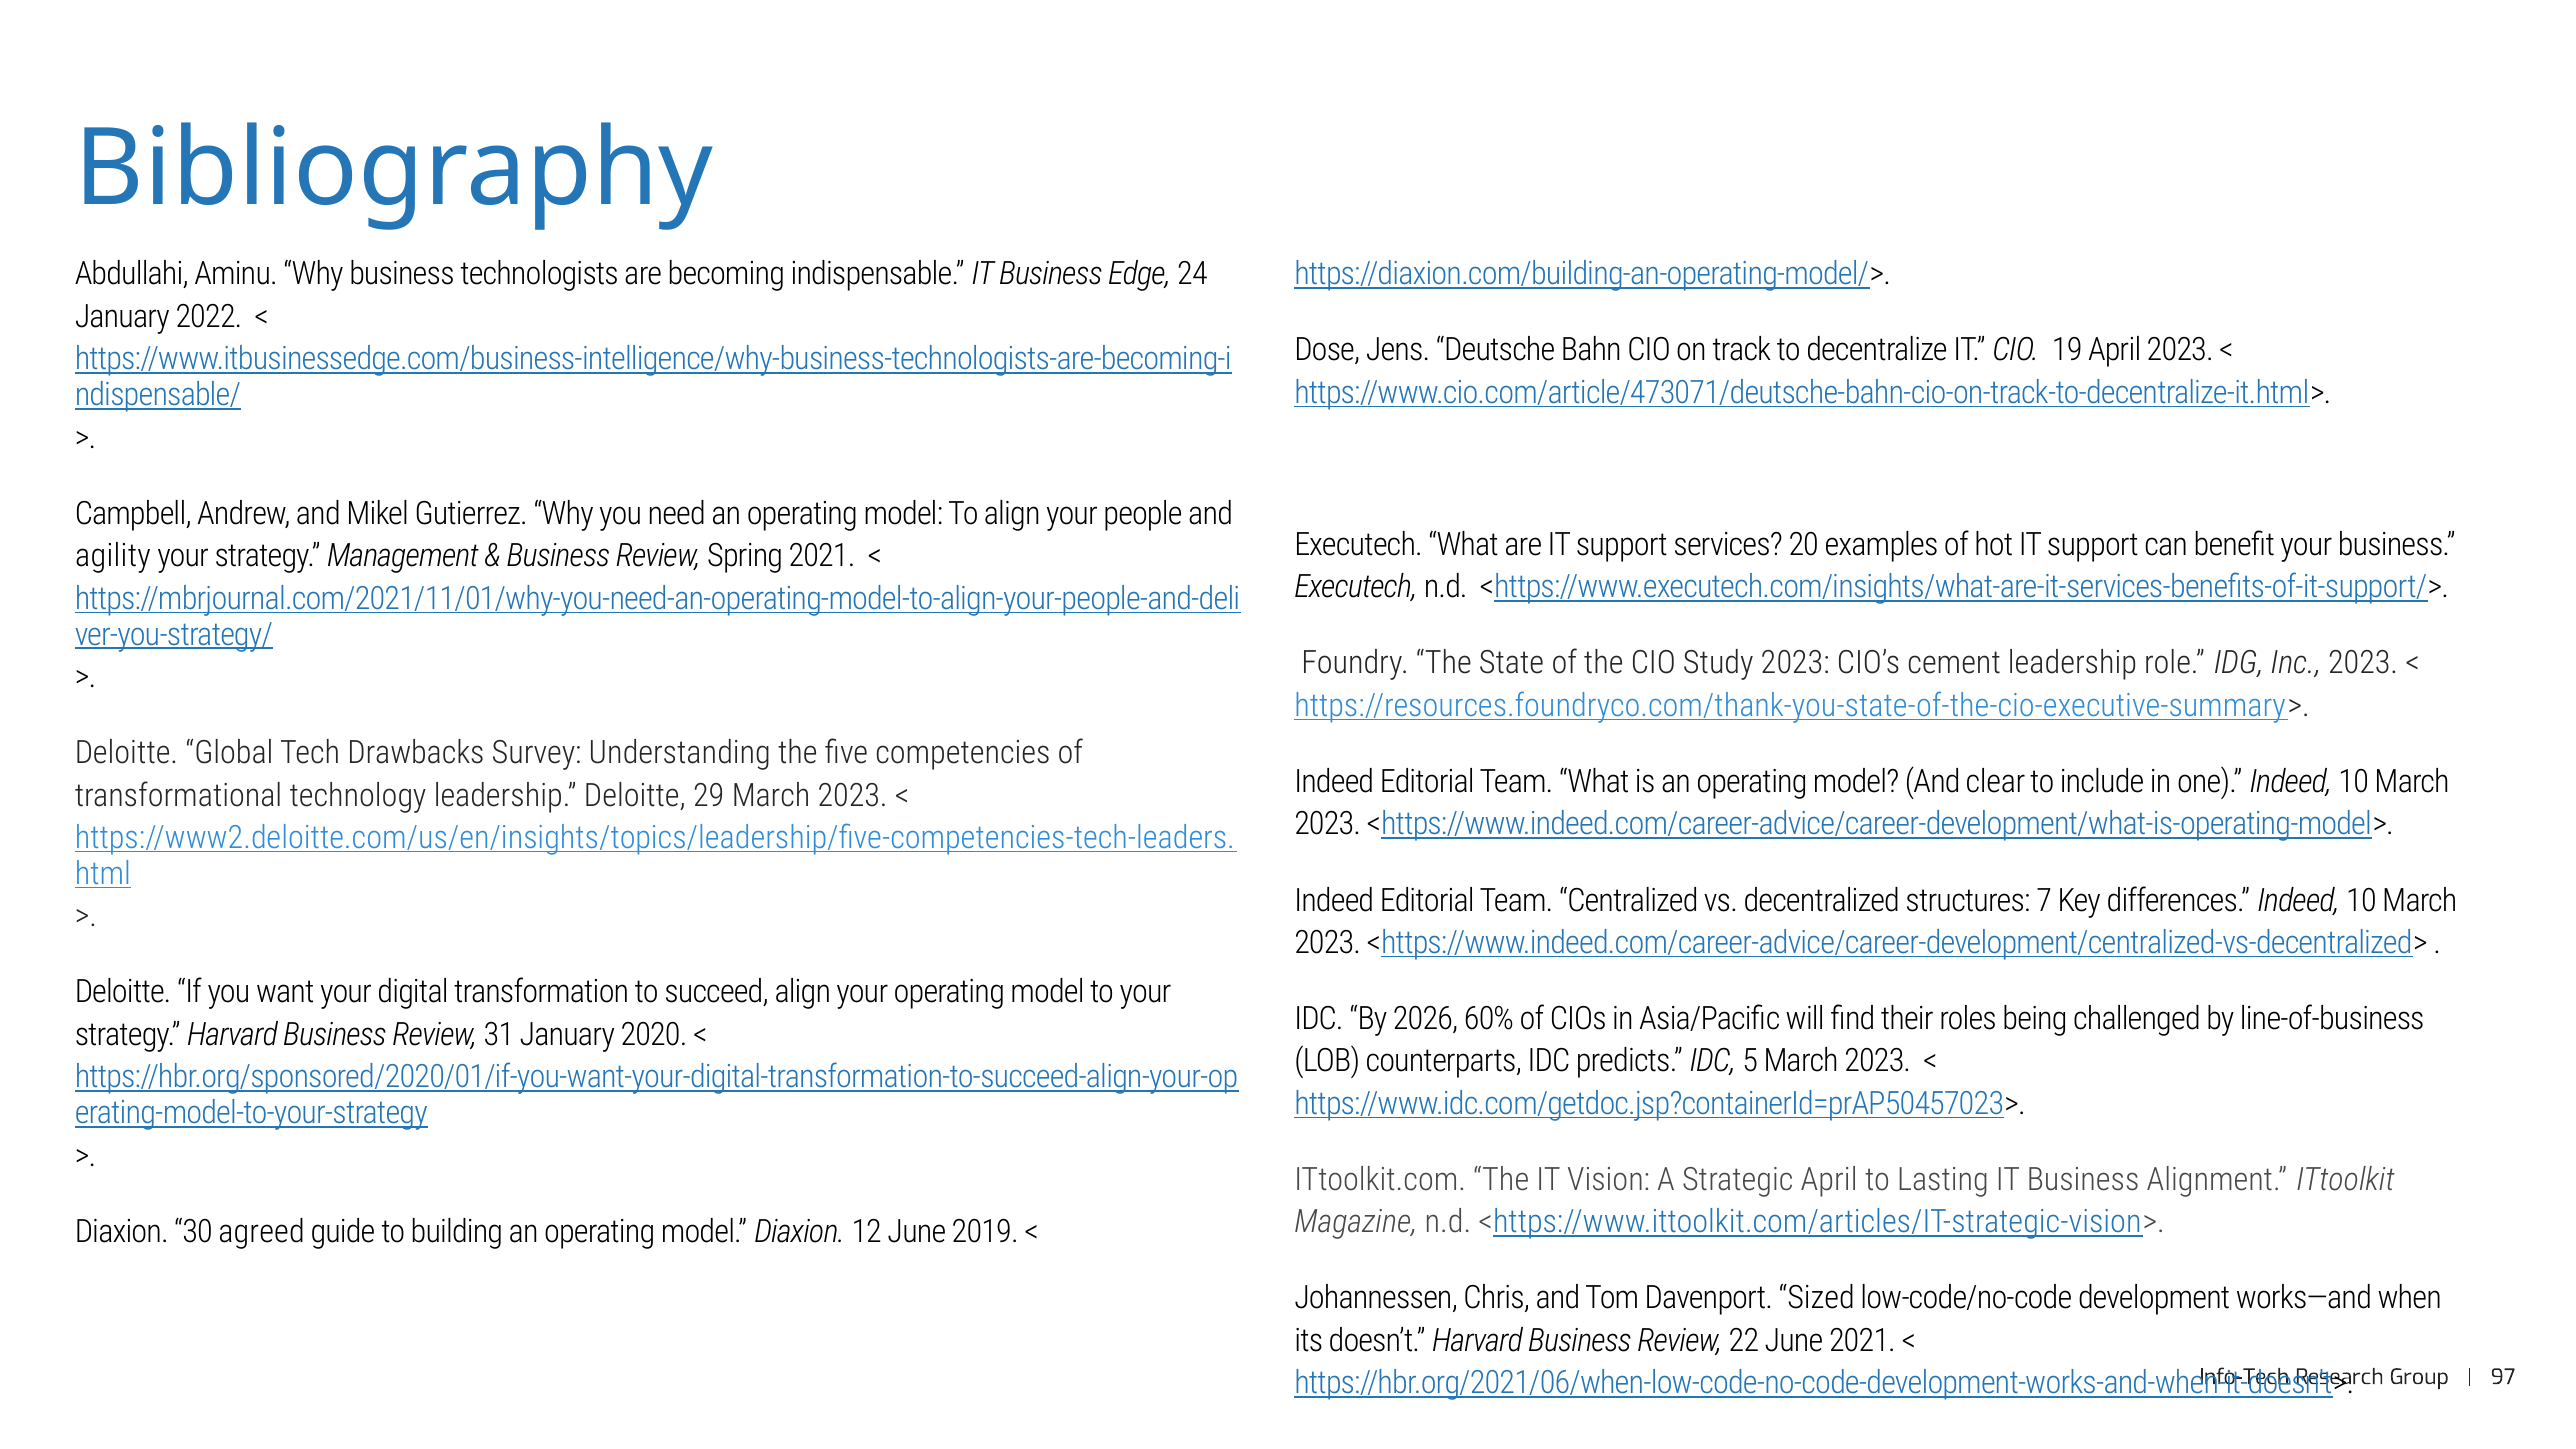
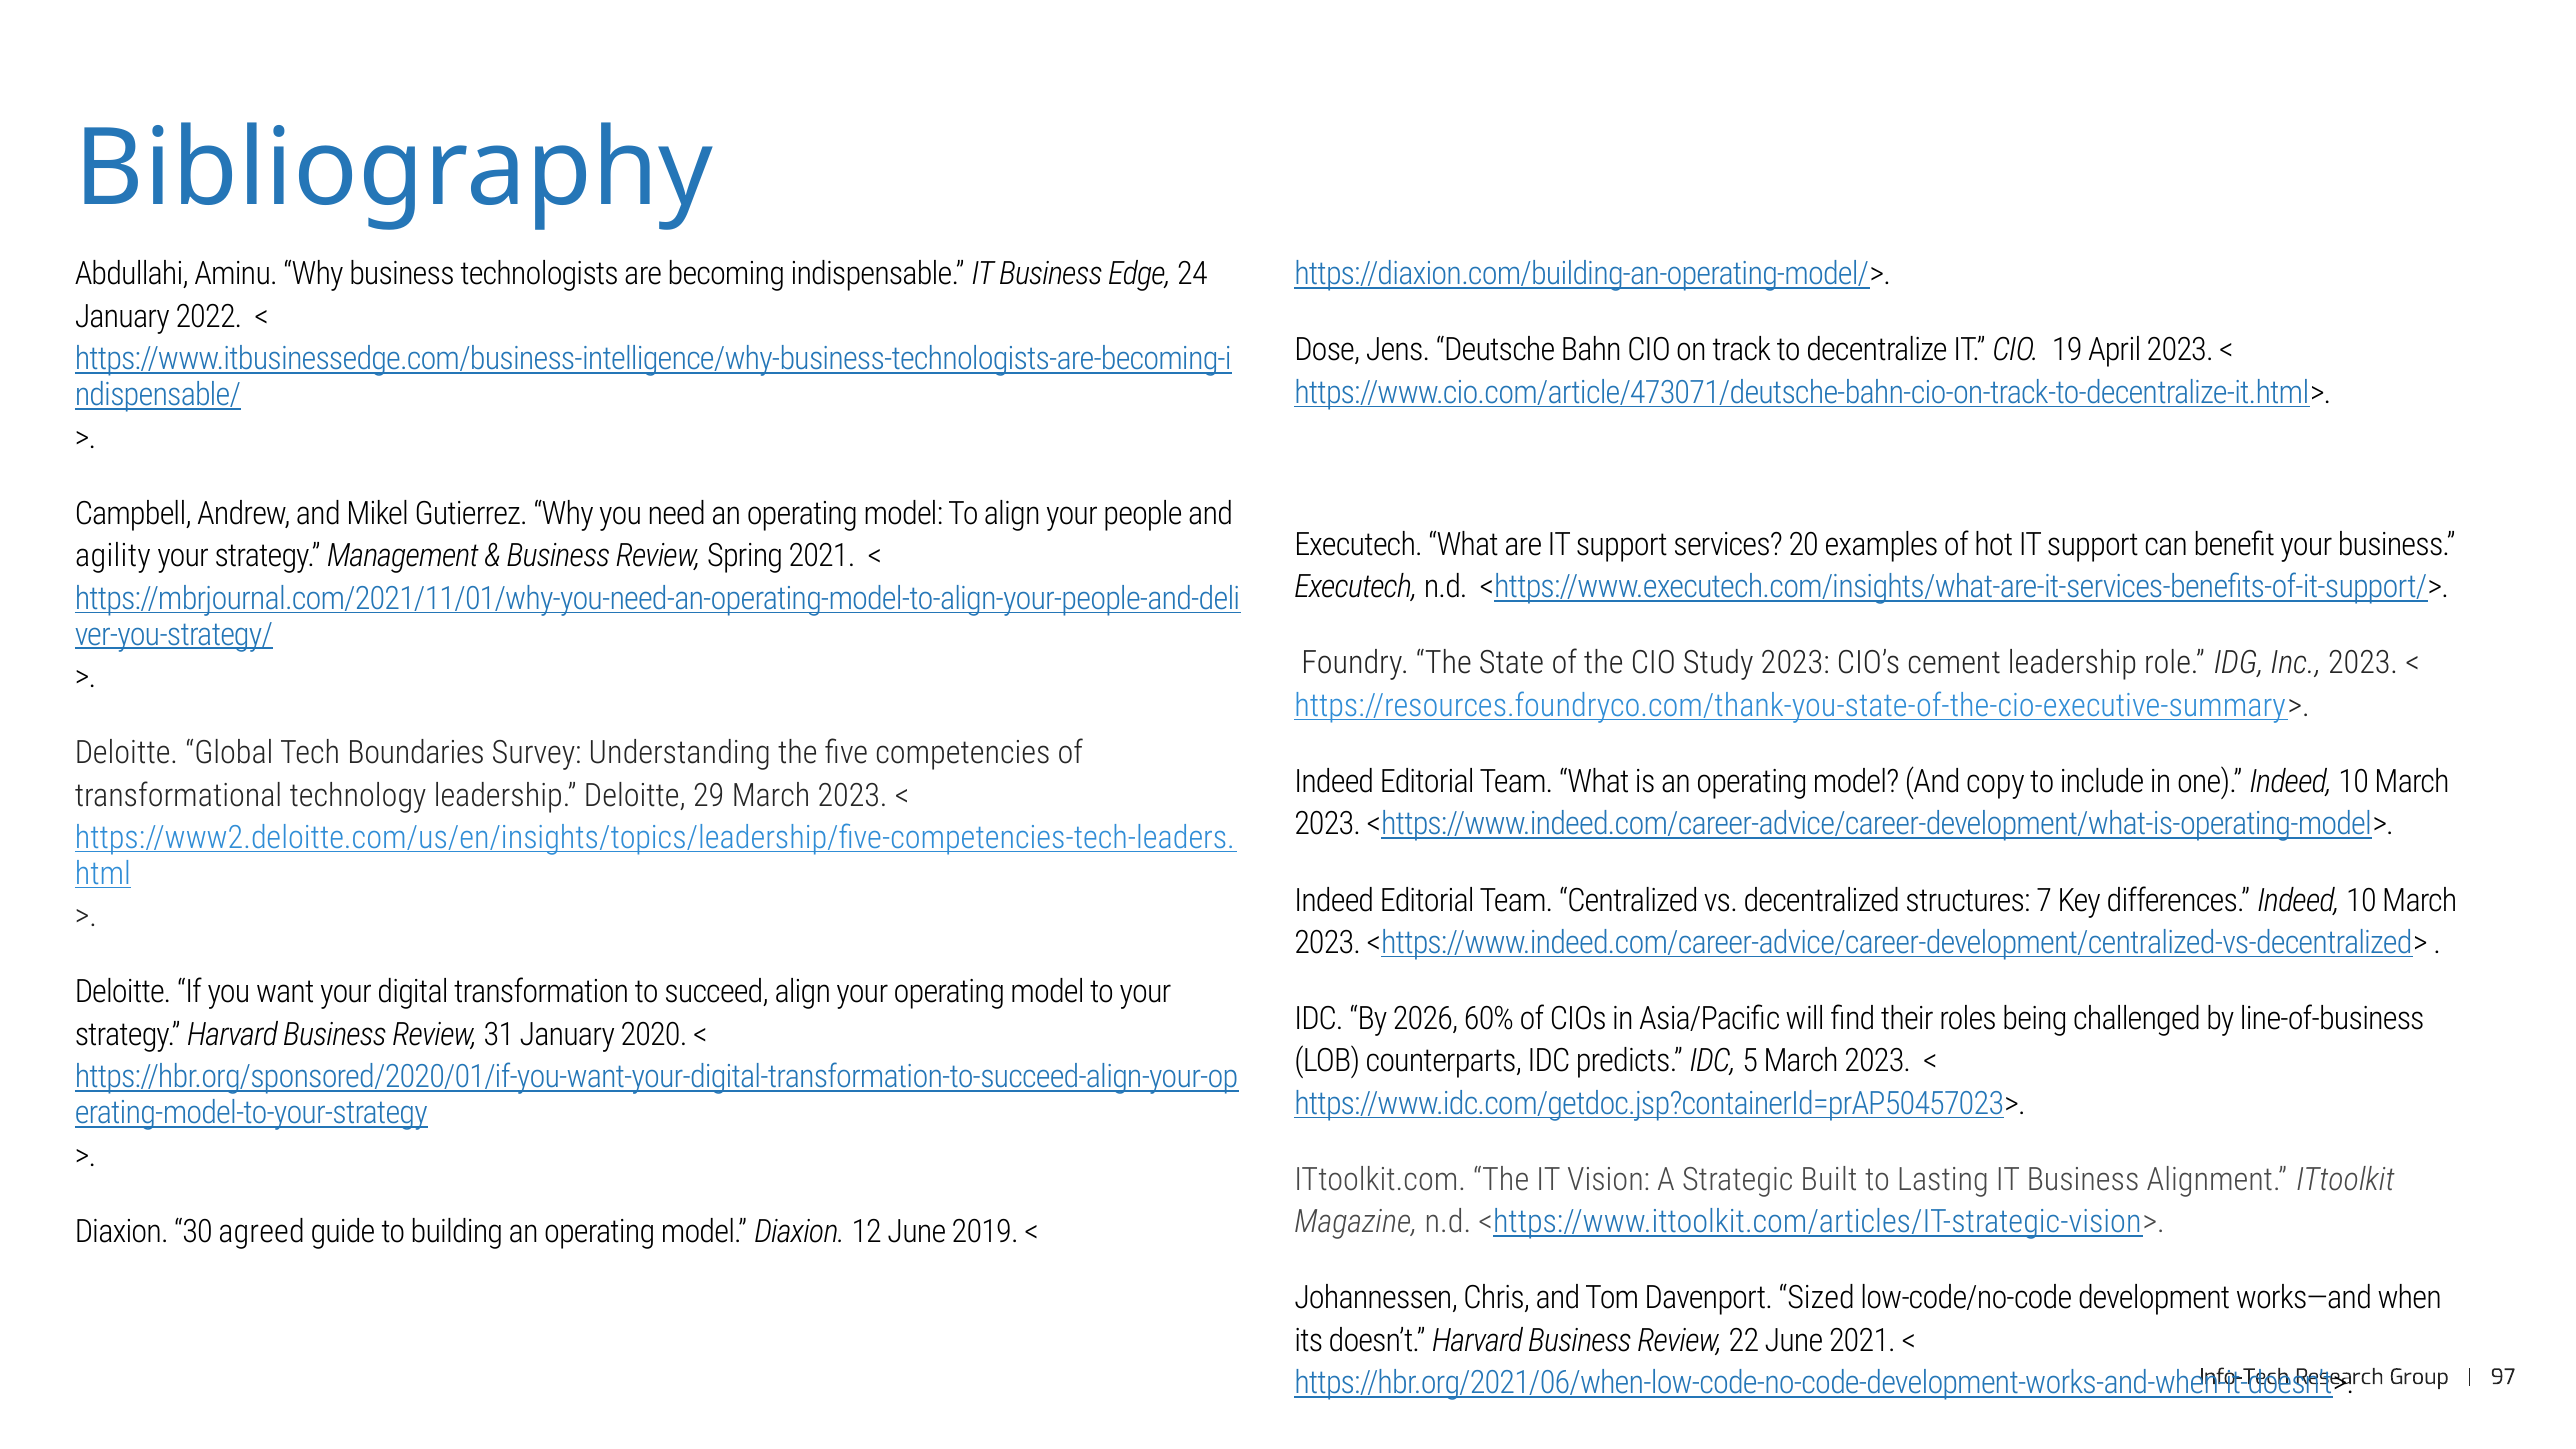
Drawbacks: Drawbacks -> Boundaries (416, 753)
clear: clear -> copy (1995, 782)
Strategic April: April -> Built (1829, 1180)
